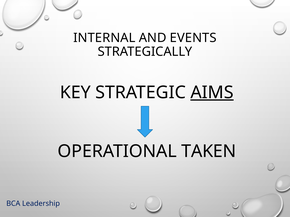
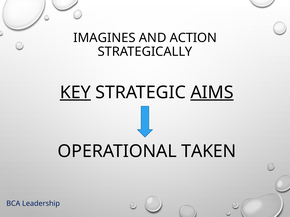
INTERNAL: INTERNAL -> IMAGINES (104, 38)
EVENTS: EVENTS -> ACTION (193, 38)
KEY underline: none -> present (75, 93)
